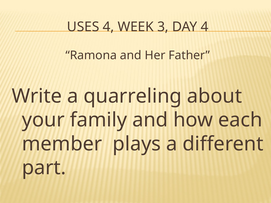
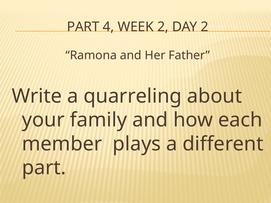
USES: USES -> PART (83, 27)
WEEK 3: 3 -> 2 (163, 27)
DAY 4: 4 -> 2 (205, 27)
